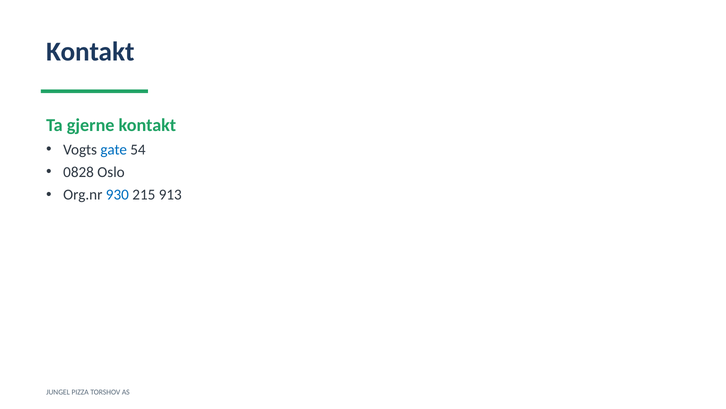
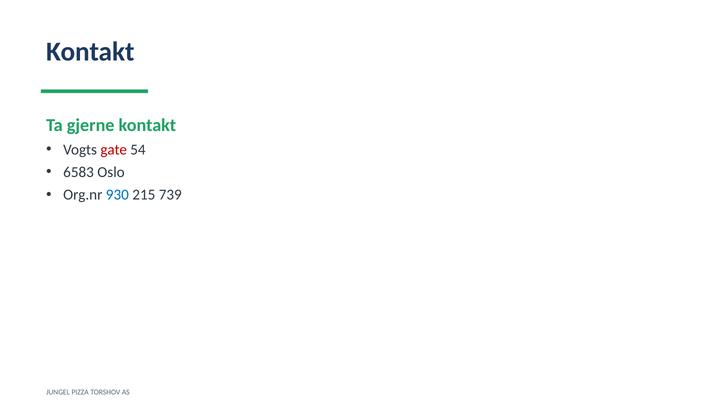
gate colour: blue -> red (114, 149)
0828: 0828 -> 6583 (79, 172)
913: 913 -> 739 (170, 195)
